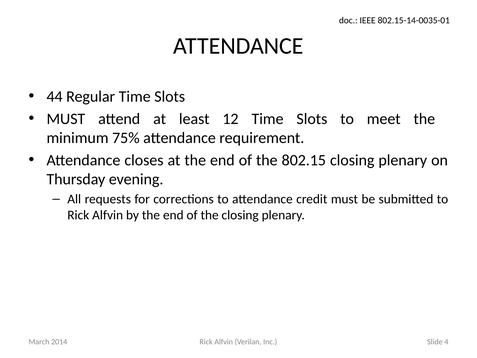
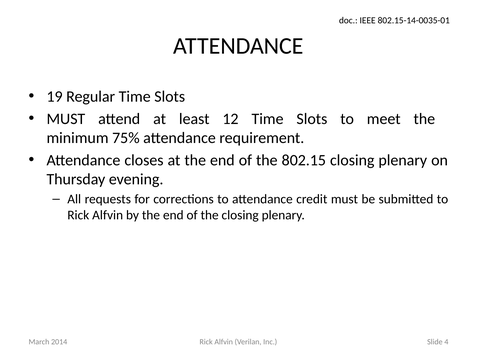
44: 44 -> 19 (55, 97)
